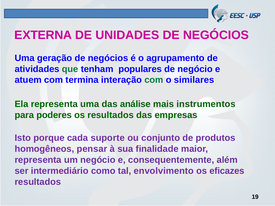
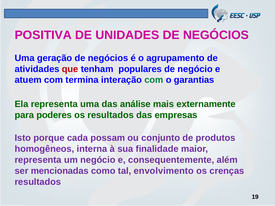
EXTERNA: EXTERNA -> POSITIVA (43, 35)
que colour: green -> red (70, 69)
similares: similares -> garantias (194, 80)
instrumentos: instrumentos -> externamente (206, 104)
suporte: suporte -> possam (108, 138)
pensar: pensar -> interna (92, 149)
intermediário: intermediário -> mencionadas (60, 171)
eficazes: eficazes -> crenças (227, 171)
